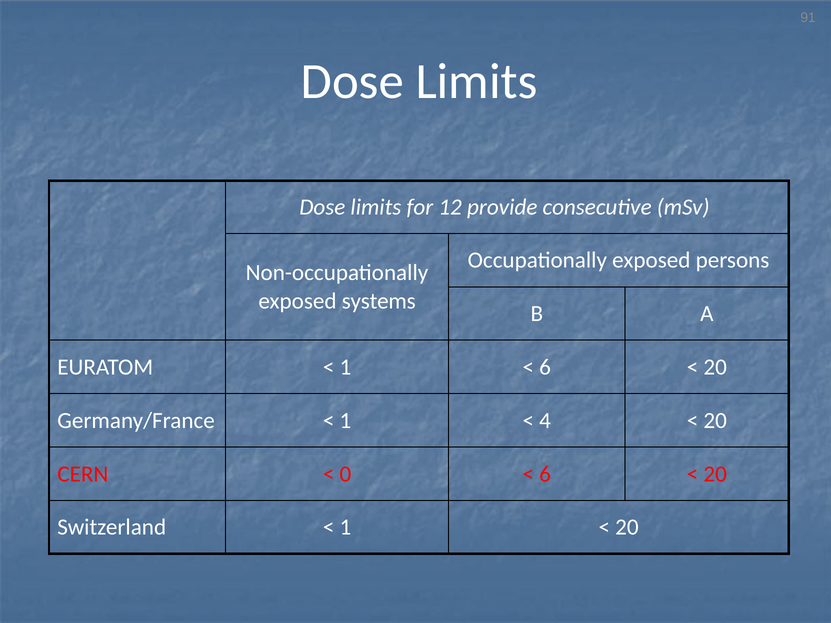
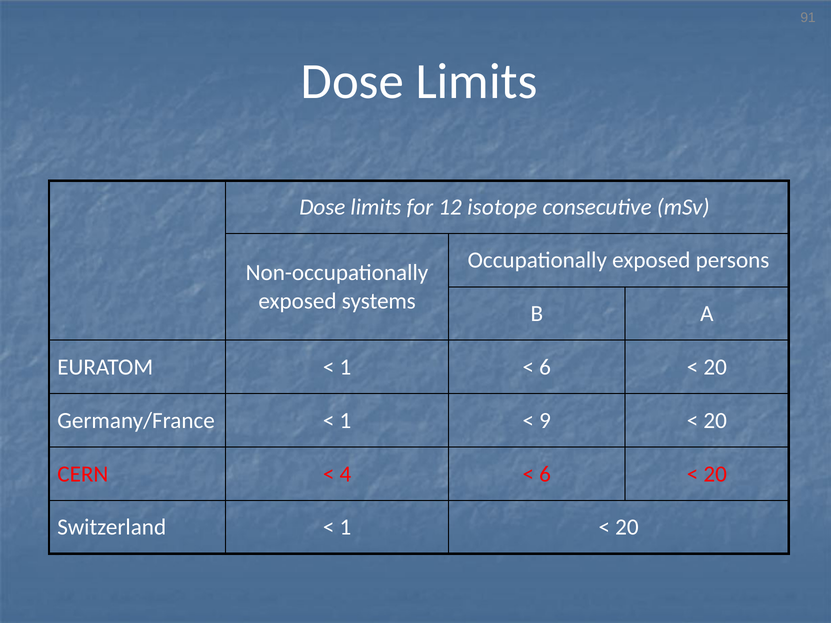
provide: provide -> isotope (502, 207)
4: 4 -> 9 (545, 421)
0: 0 -> 4 (345, 474)
